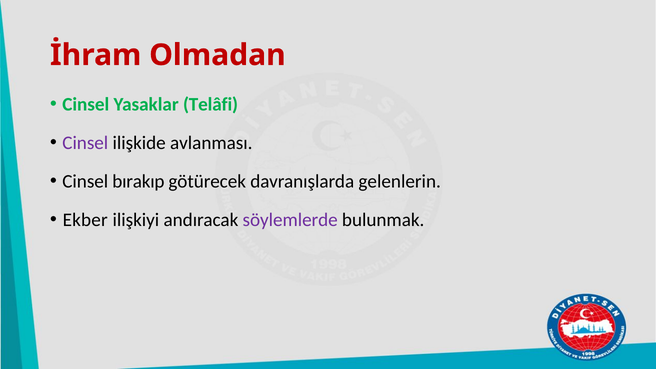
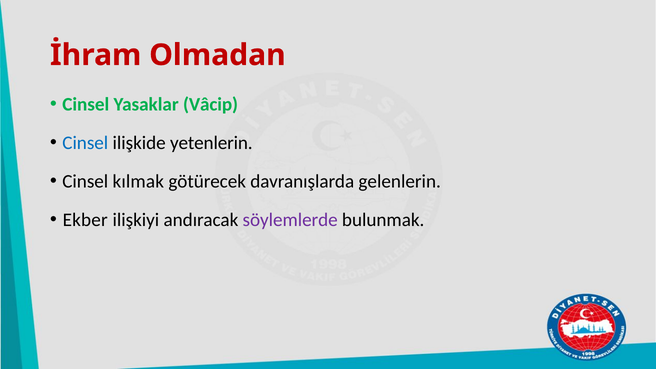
Telâfi: Telâfi -> Vâcip (211, 104)
Cinsel colour: purple -> blue (85, 143)
avlanması: avlanması -> yetenlerin (211, 143)
bırakıp: bırakıp -> kılmak (138, 181)
